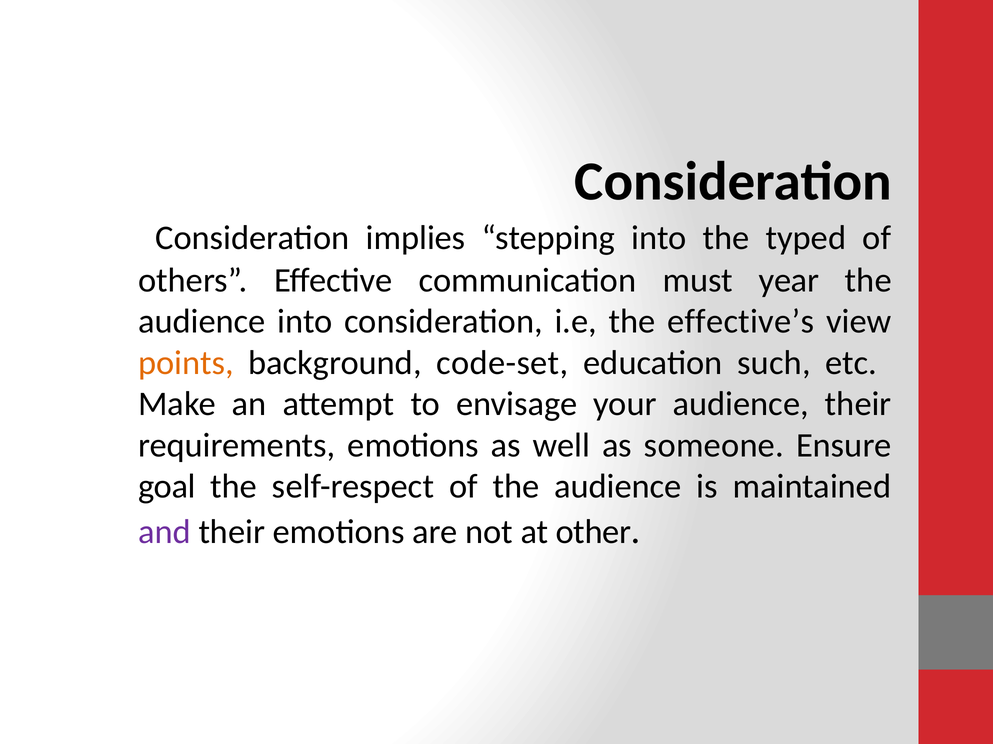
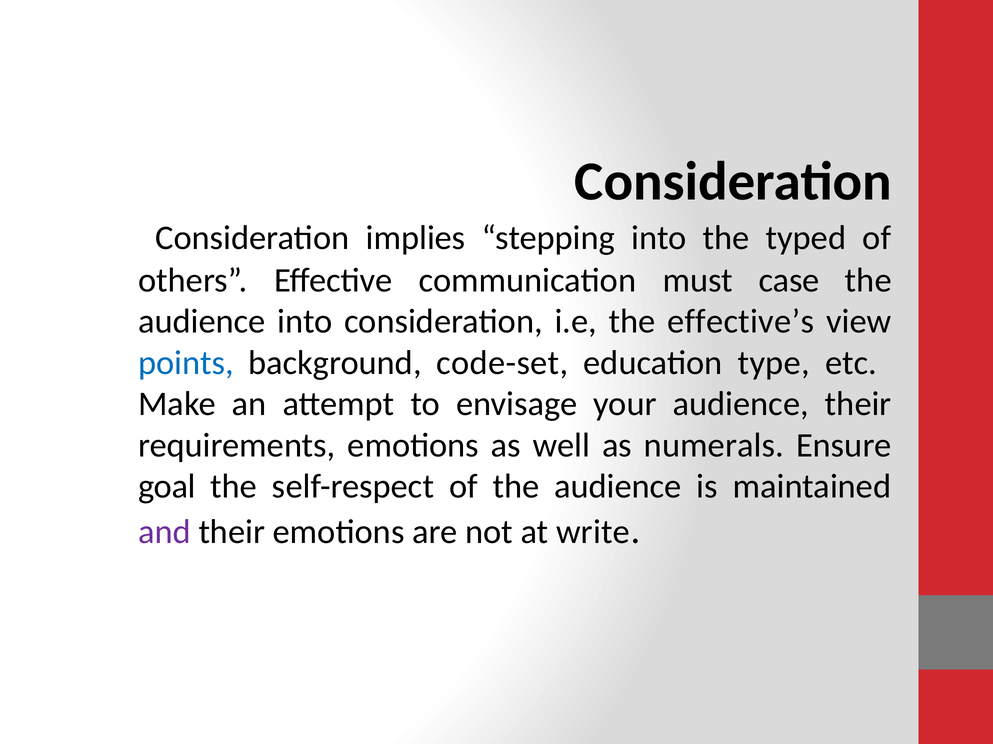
year: year -> case (789, 280)
points colour: orange -> blue (186, 363)
such: such -> type (774, 363)
someone: someone -> numerals (714, 446)
other: other -> write (593, 533)
